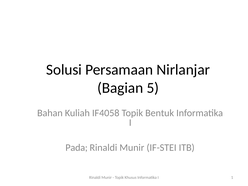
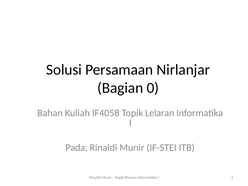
5: 5 -> 0 (153, 88)
Bentuk: Bentuk -> Lelaran (160, 113)
